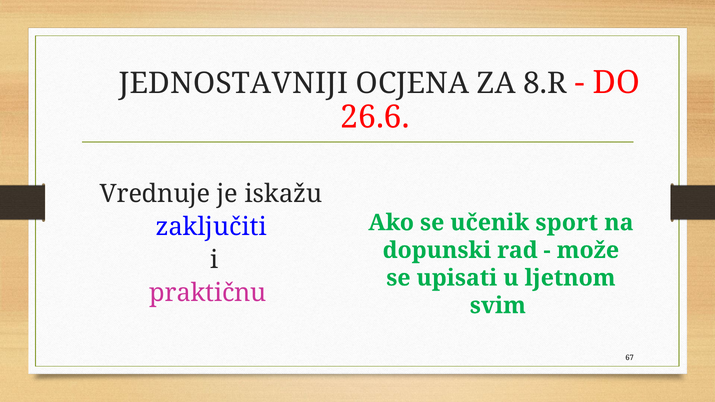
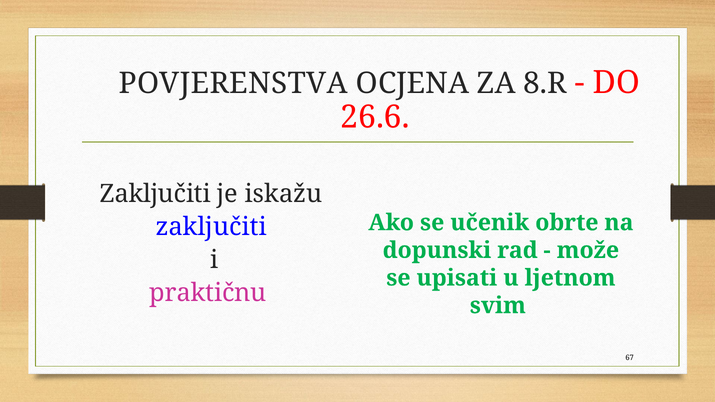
JEDNOSTAVNIJI: JEDNOSTAVNIJI -> POVJERENSTVA (233, 83)
Vrednuje: Vrednuje -> Zaključiti (155, 194)
sport: sport -> obrte (567, 223)
